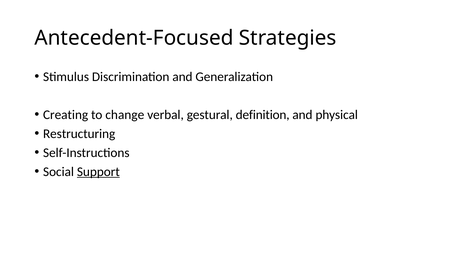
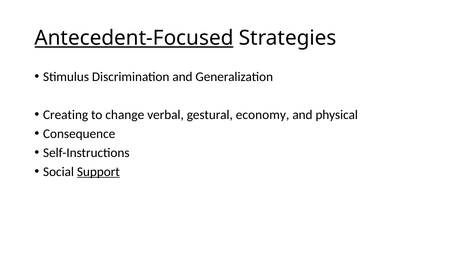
Antecedent-Focused underline: none -> present (134, 38)
definition: definition -> economy (263, 115)
Restructuring: Restructuring -> Consequence (79, 134)
